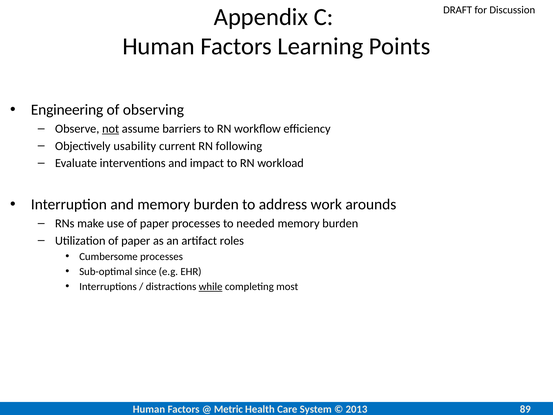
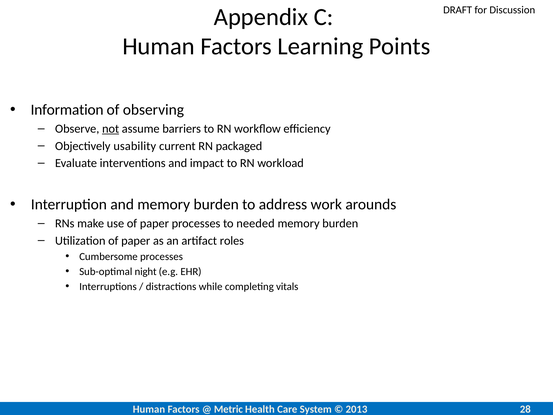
Engineering: Engineering -> Information (67, 110)
following: following -> packaged (239, 146)
since: since -> night (146, 271)
while underline: present -> none (211, 286)
most: most -> vitals (287, 286)
89: 89 -> 28 (525, 409)
